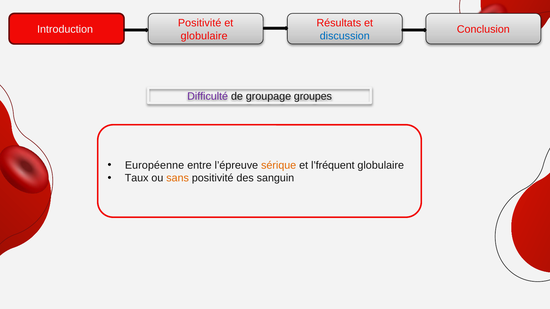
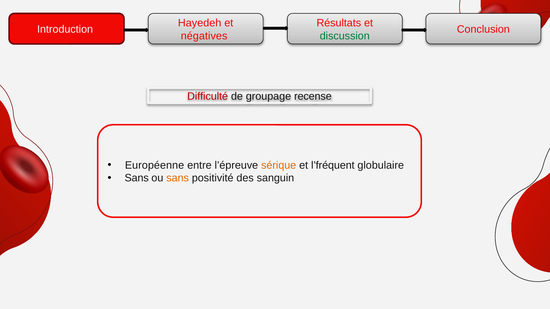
Positivité: Positivité -> Hayedeh (200, 23)
globulaire: globulaire -> négatives (204, 36)
discussion colour: blue -> green (345, 36)
Difficulté colour: purple -> red (208, 96)
groupes: groupes -> recense (313, 96)
Taux: Taux -> Sans (137, 178)
